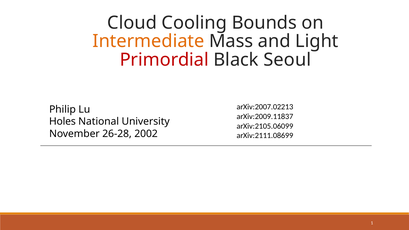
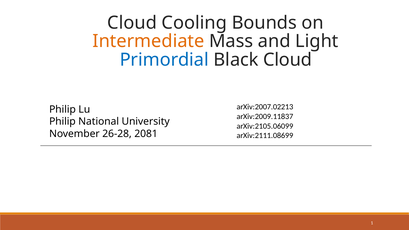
Primordial colour: red -> blue (164, 60)
Black Seoul: Seoul -> Cloud (287, 60)
Holes: Holes -> Philip (62, 122)
2002: 2002 -> 2081 (146, 134)
